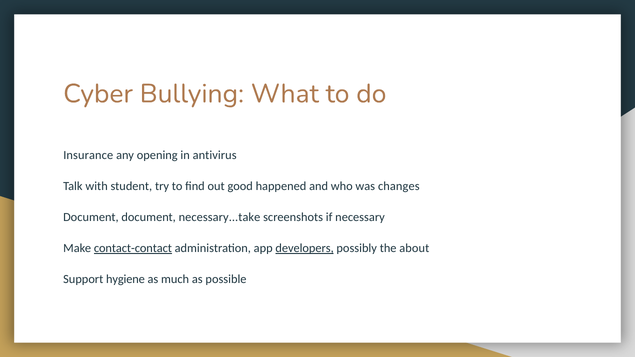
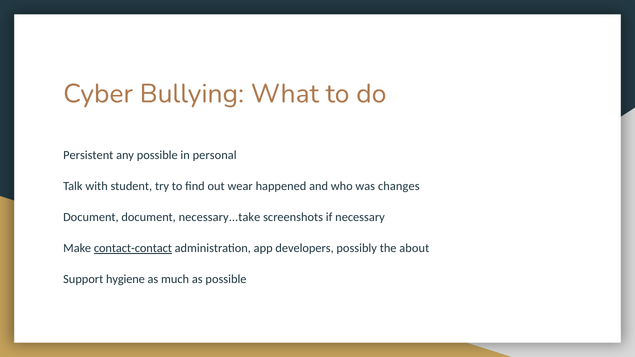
Insurance: Insurance -> Persistent (88, 155)
any opening: opening -> possible (157, 155)
antivirus: antivirus -> personal (215, 155)
good: good -> wear (240, 186)
developers underline: present -> none (305, 248)
